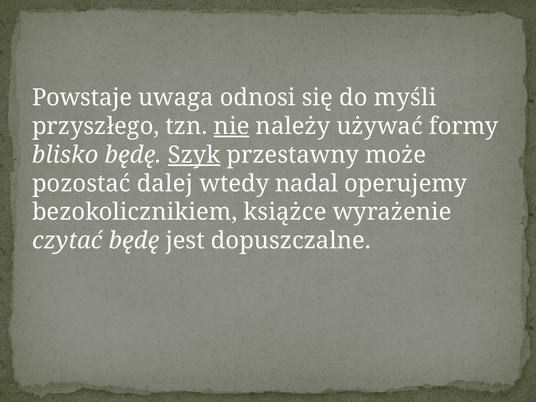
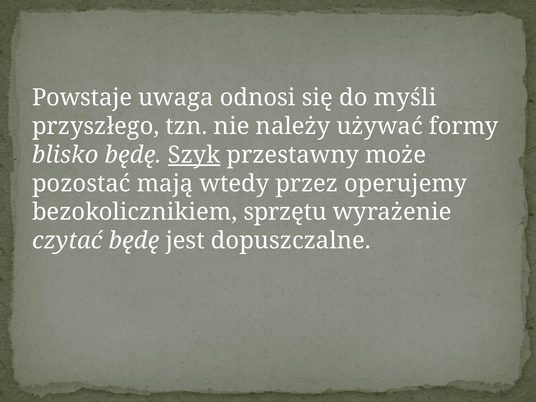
nie underline: present -> none (232, 126)
dalej: dalej -> mają (165, 183)
nadal: nadal -> przez (307, 183)
książce: książce -> sprzętu (285, 212)
